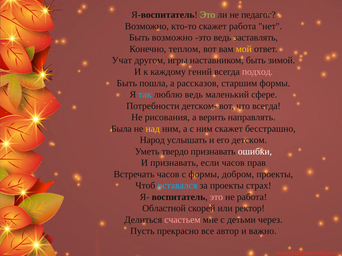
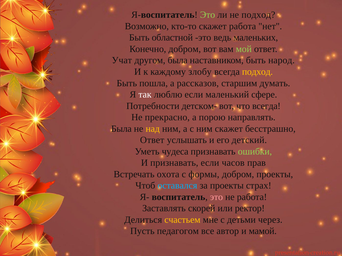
не педагог: педагог -> подход (258, 15)
Быть возможно: возможно -> областной (172, 38)
заставлять: заставлять -> маленьких (256, 38)
Конечно теплом: теплом -> добром (185, 49)
мой colour: yellow -> light green (244, 49)
другом игры: игры -> была (178, 60)
зимой: зимой -> народ (281, 60)
гений: гений -> злобу (200, 72)
подход colour: pink -> yellow (257, 72)
старшим формы: формы -> думать (275, 83)
так colour: light blue -> white (145, 95)
люблю ведь: ведь -> если (194, 95)
рисования: рисования -> прекрасно (167, 118)
верить: верить -> порою (212, 118)
Народ: Народ -> Ответ (152, 140)
детском: детском -> детский (249, 140)
твердо: твердо -> чудеса (175, 152)
ошибки colour: white -> light green (255, 152)
Встречать часов: часов -> охота (168, 175)
Областной: Областной -> Заставлять (164, 209)
счастьем colour: pink -> yellow (182, 220)
прекрасно: прекрасно -> педагогом (178, 232)
важно: важно -> мамой (263, 232)
